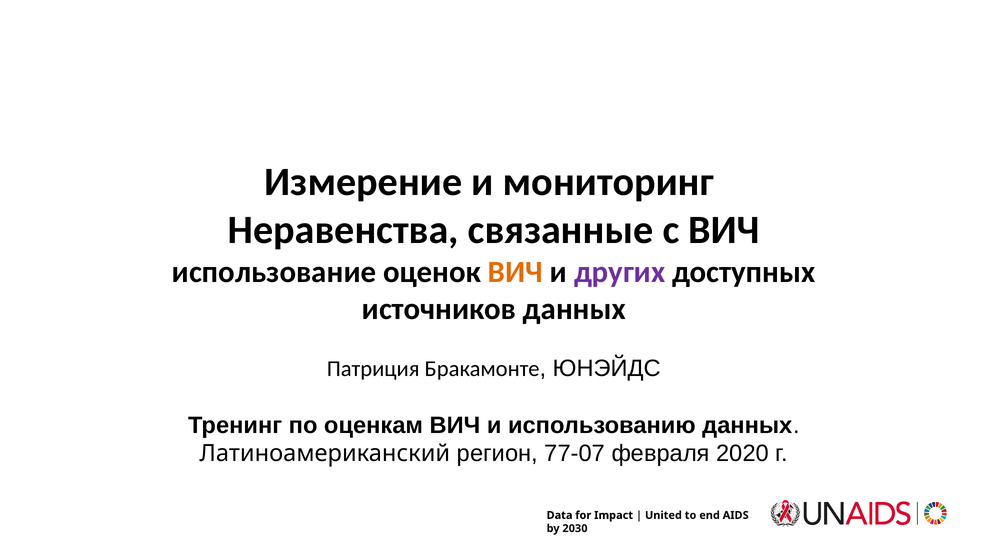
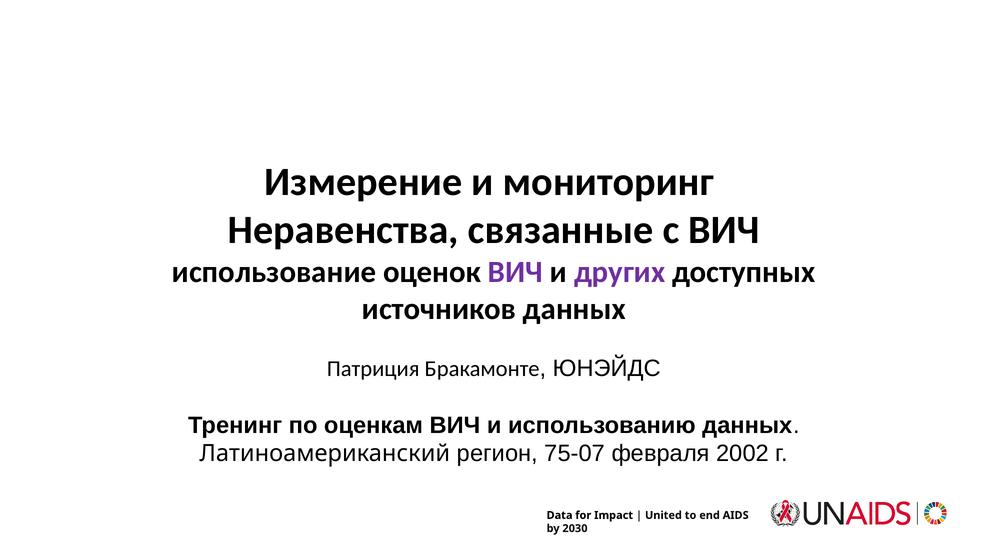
ВИЧ colour: orange -> purple (515, 272)
77-07: 77-07 -> 75-07 (575, 453)
2020: 2020 -> 2002 (743, 453)
